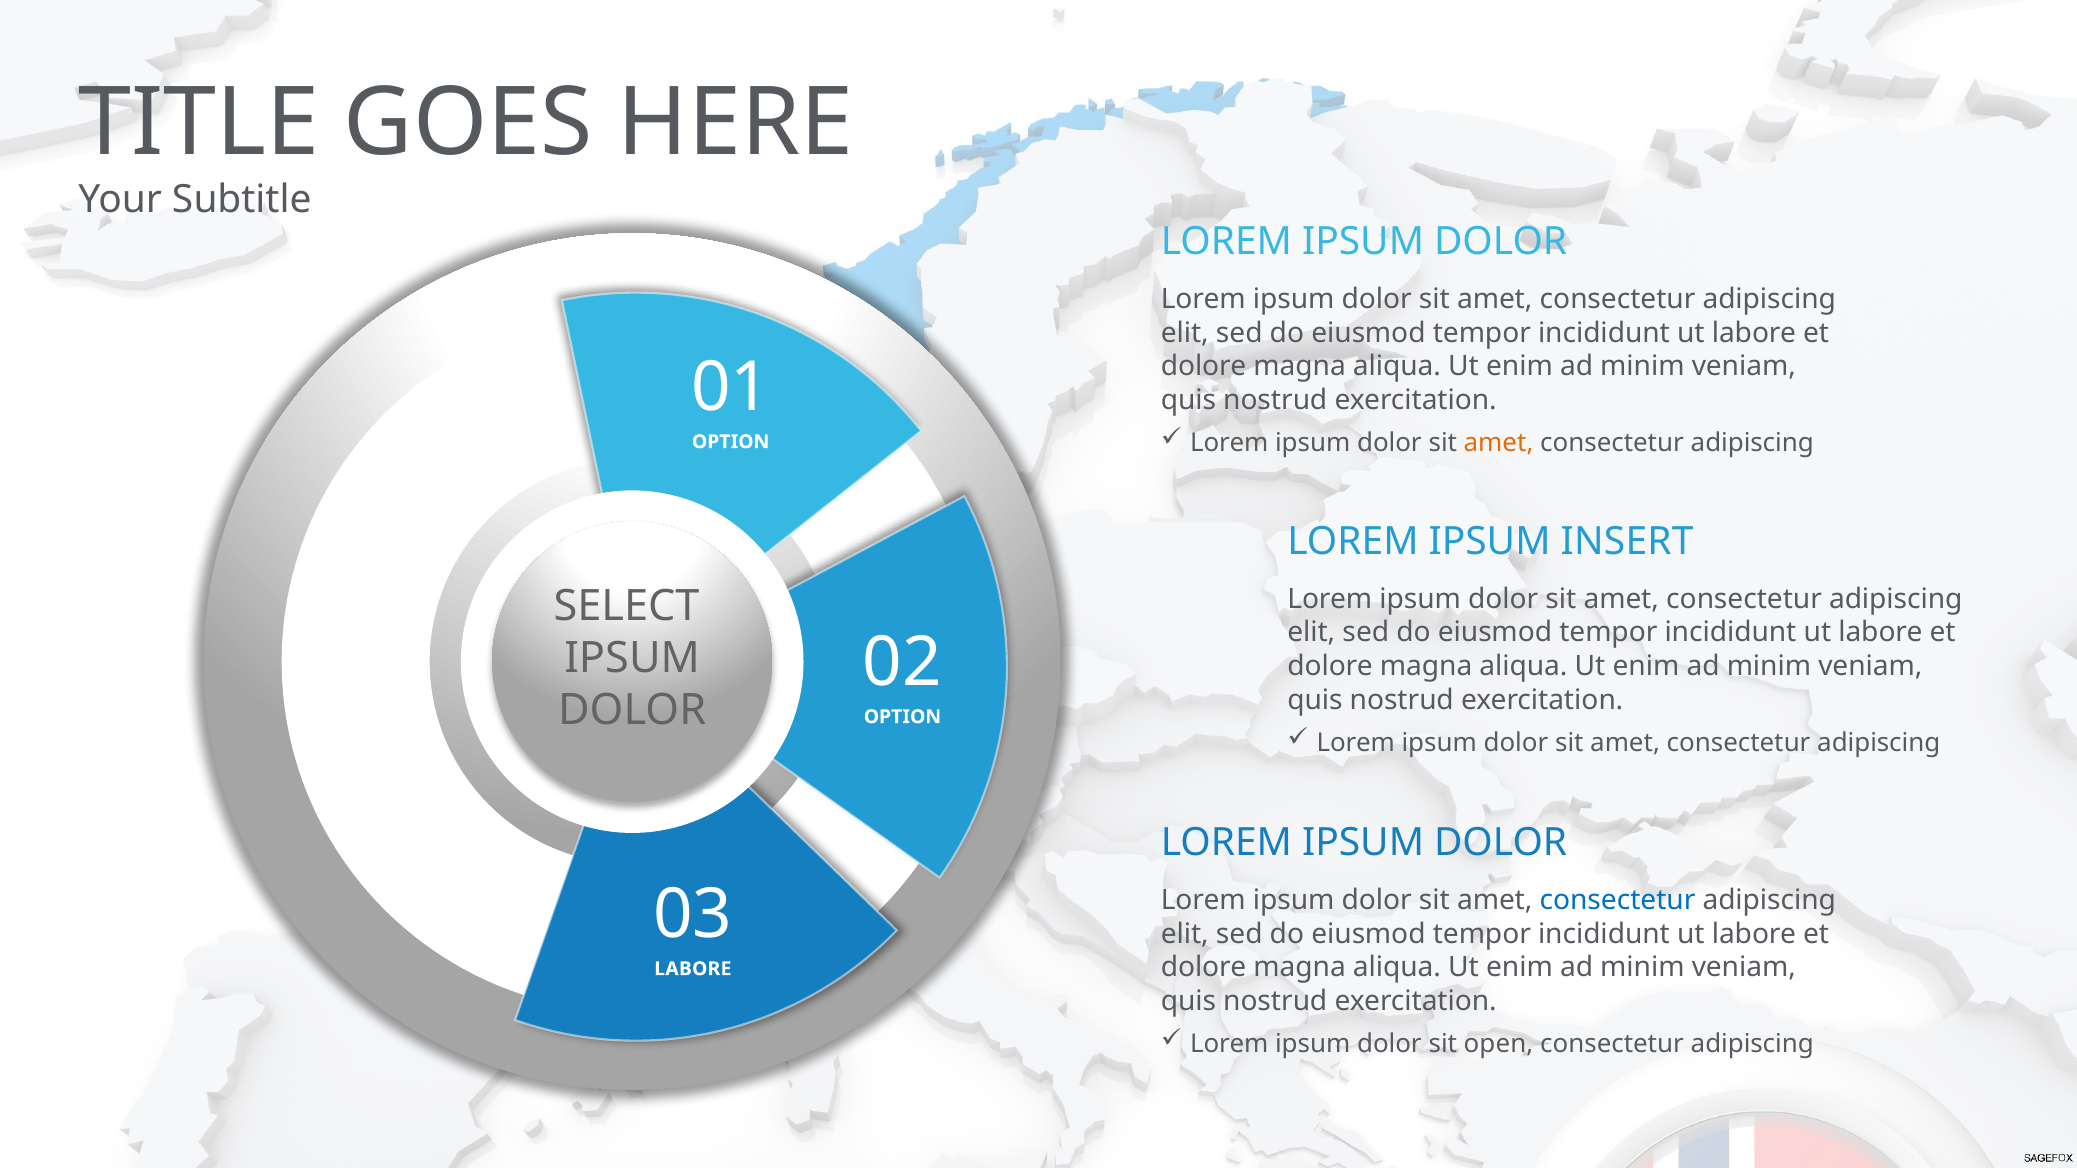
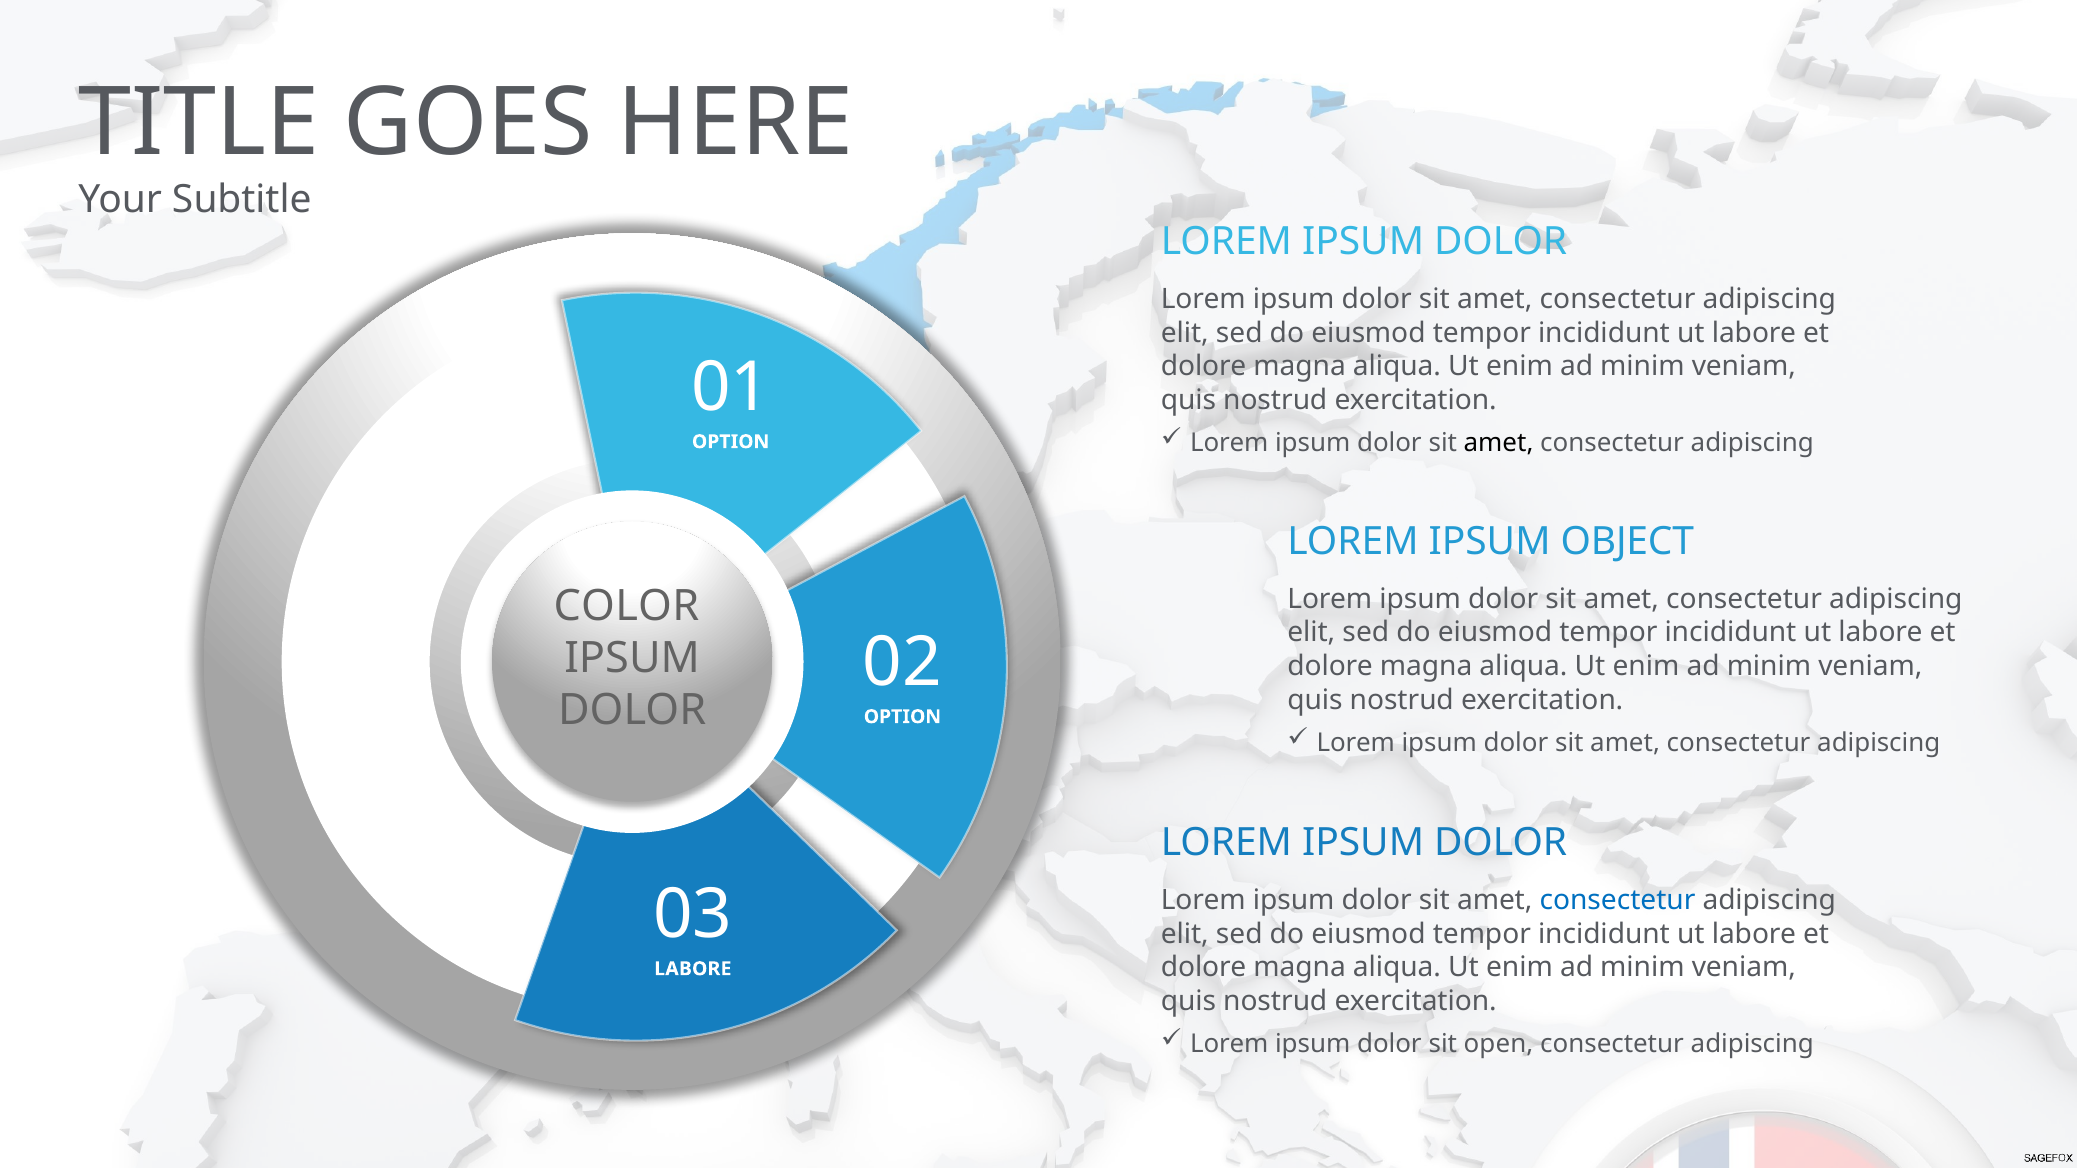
amet colour: orange -> black (1499, 443)
INSERT: INSERT -> OBJECT (1627, 541)
SELECT: SELECT -> COLOR (626, 607)
